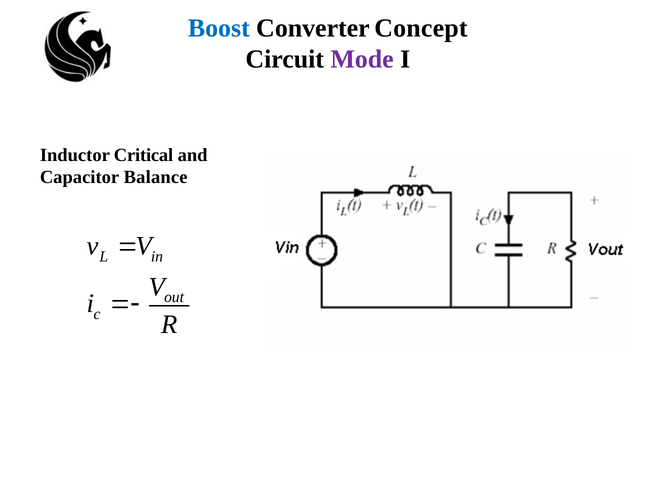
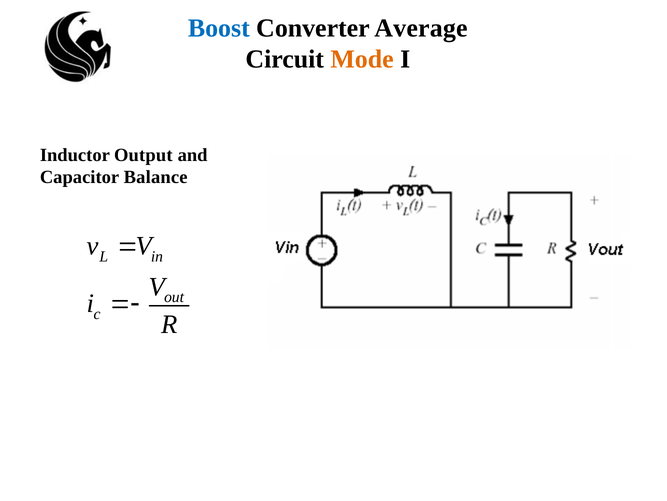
Concept: Concept -> Average (421, 28)
Mode colour: purple -> orange (362, 59)
Critical: Critical -> Output (143, 155)
